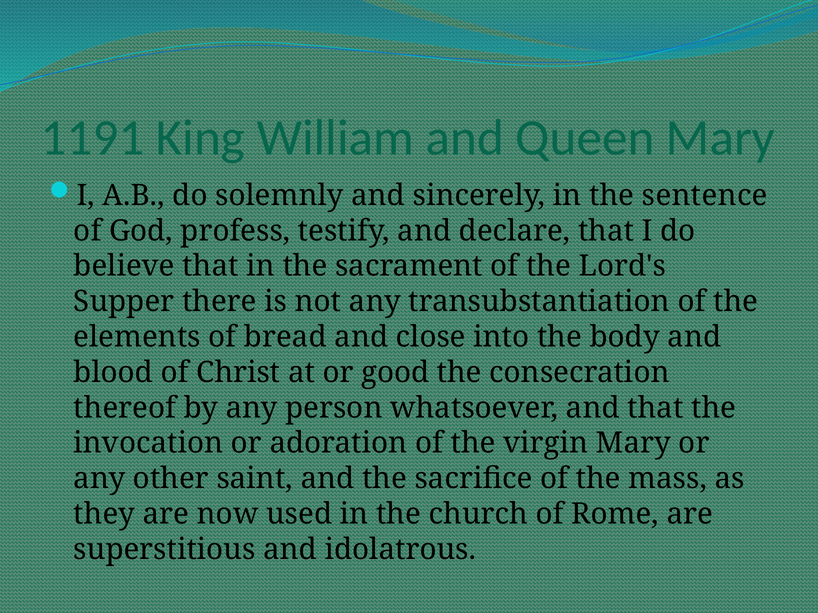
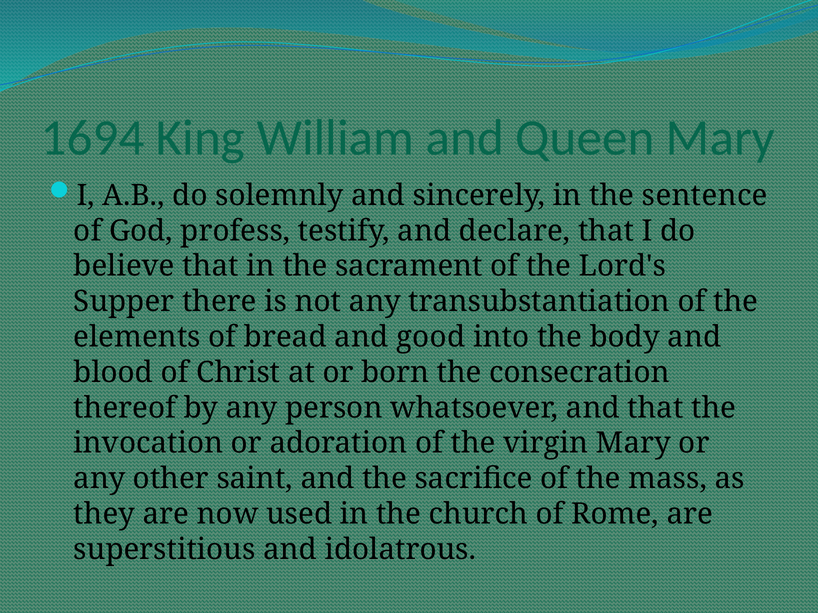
1191: 1191 -> 1694 (93, 138)
close: close -> good (431, 337)
good: good -> born (395, 373)
